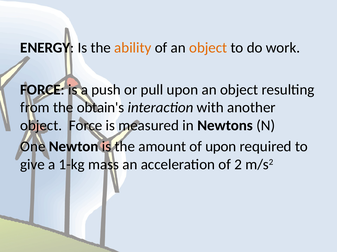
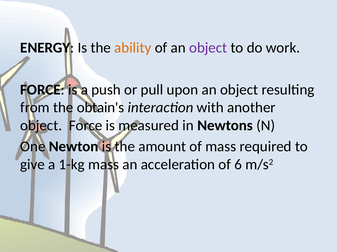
object colour: orange -> purple (208, 48)
of upon: upon -> mass (221, 147)
2: 2 -> 6 (238, 165)
